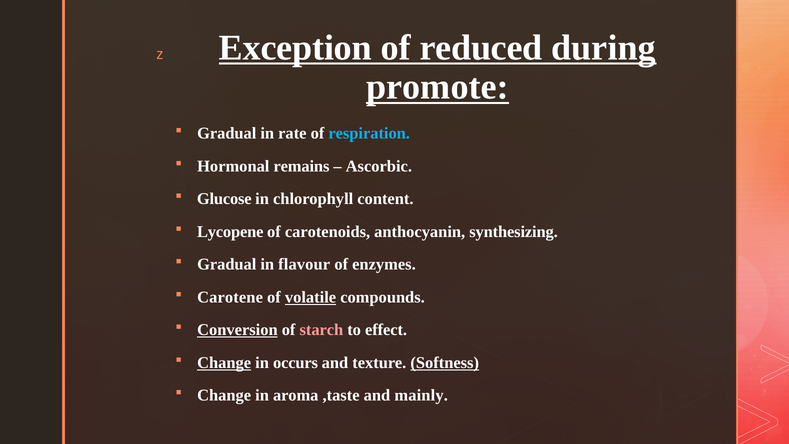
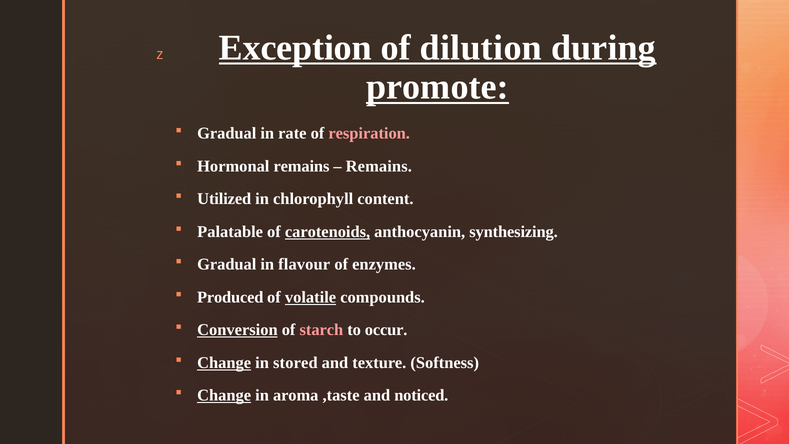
reduced: reduced -> dilution (481, 48)
respiration colour: light blue -> pink (369, 133)
Ascorbic: Ascorbic -> Remains (379, 166)
Glucose: Glucose -> Utilized (224, 199)
Lycopene: Lycopene -> Palatable (230, 232)
carotenoids underline: none -> present (328, 232)
Carotene: Carotene -> Produced (230, 297)
effect: effect -> occur (386, 330)
occurs: occurs -> stored (295, 363)
Softness underline: present -> none (445, 363)
Change underline: none -> present (224, 395)
mainly: mainly -> noticed (421, 395)
